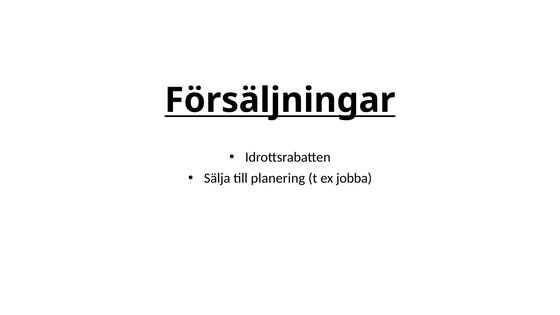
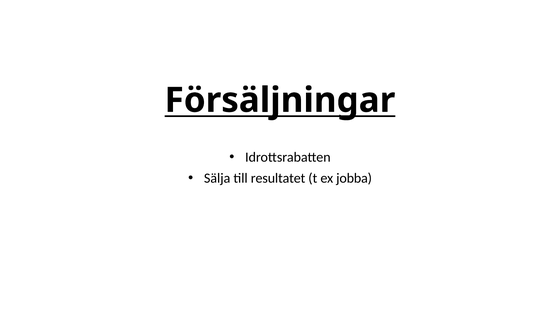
planering: planering -> resultatet (278, 178)
